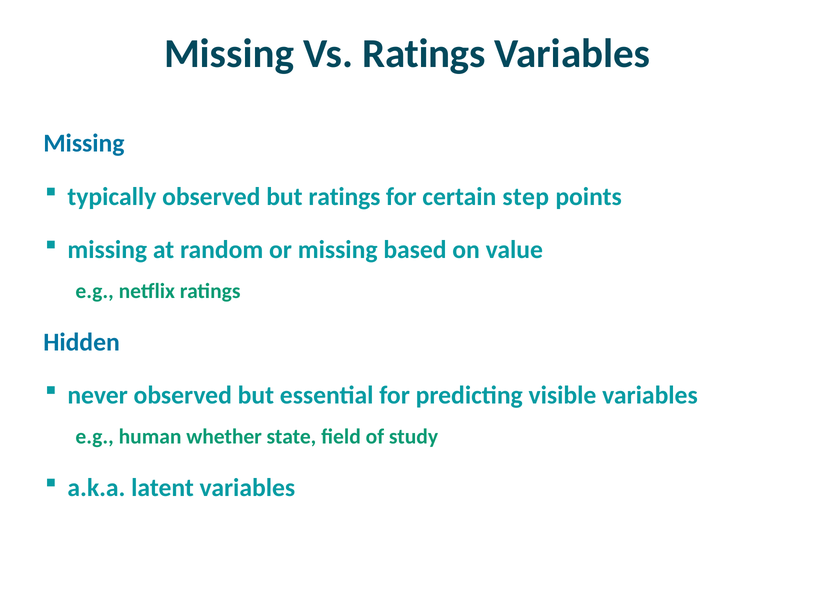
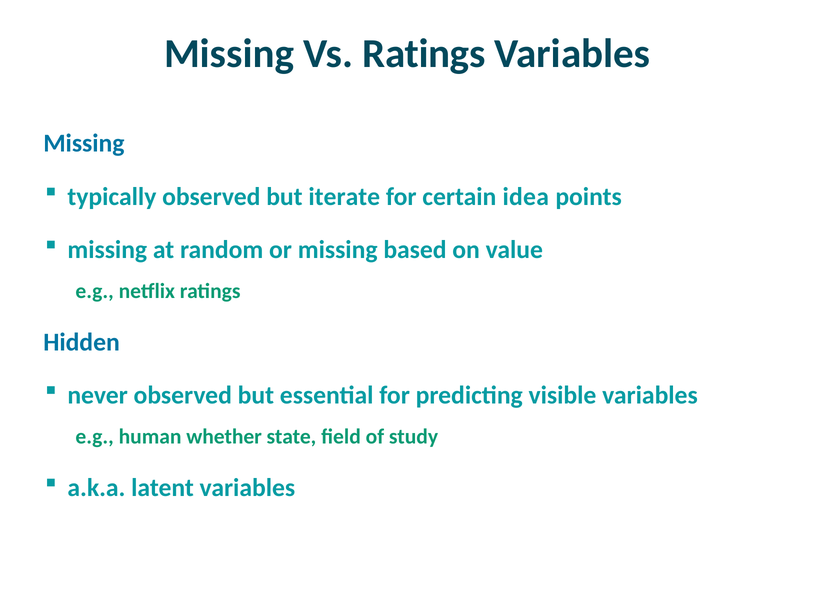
but ratings: ratings -> iterate (344, 197)
step: step -> idea (526, 197)
